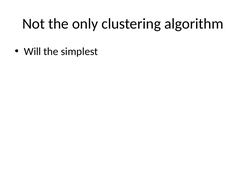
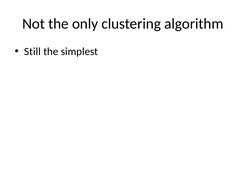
Will: Will -> Still (32, 52)
